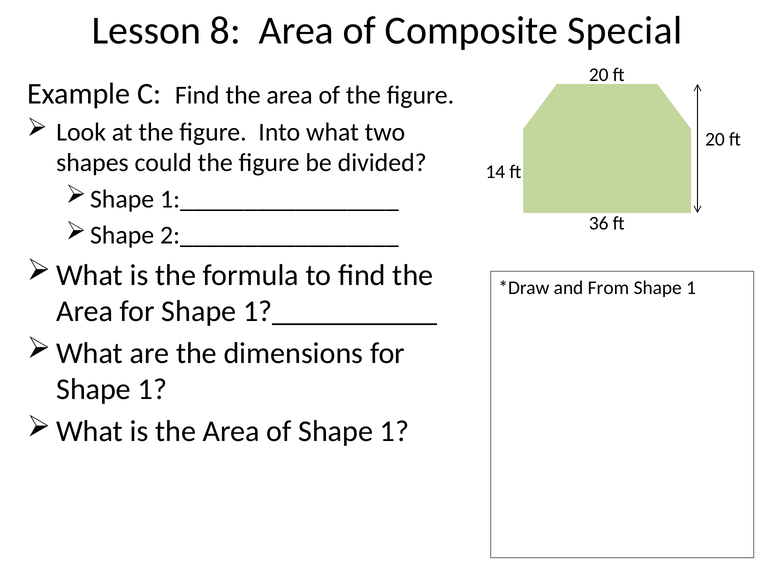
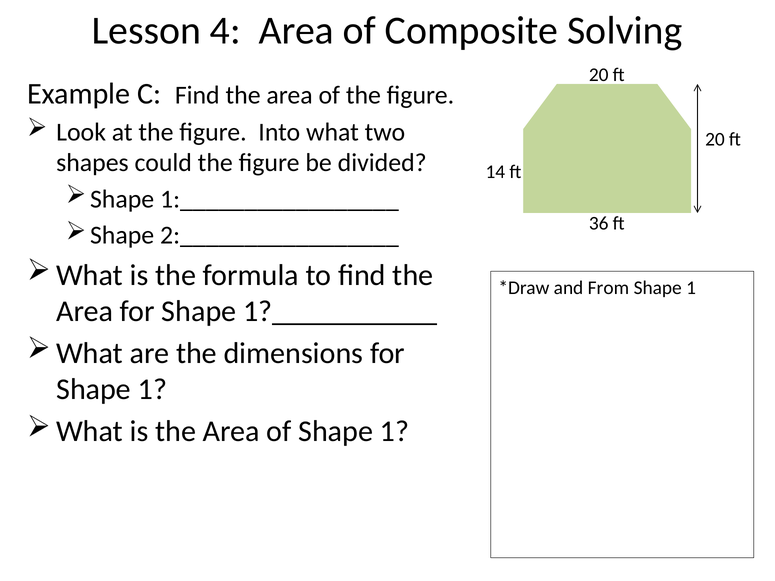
8: 8 -> 4 (225, 31)
Special: Special -> Solving (625, 31)
